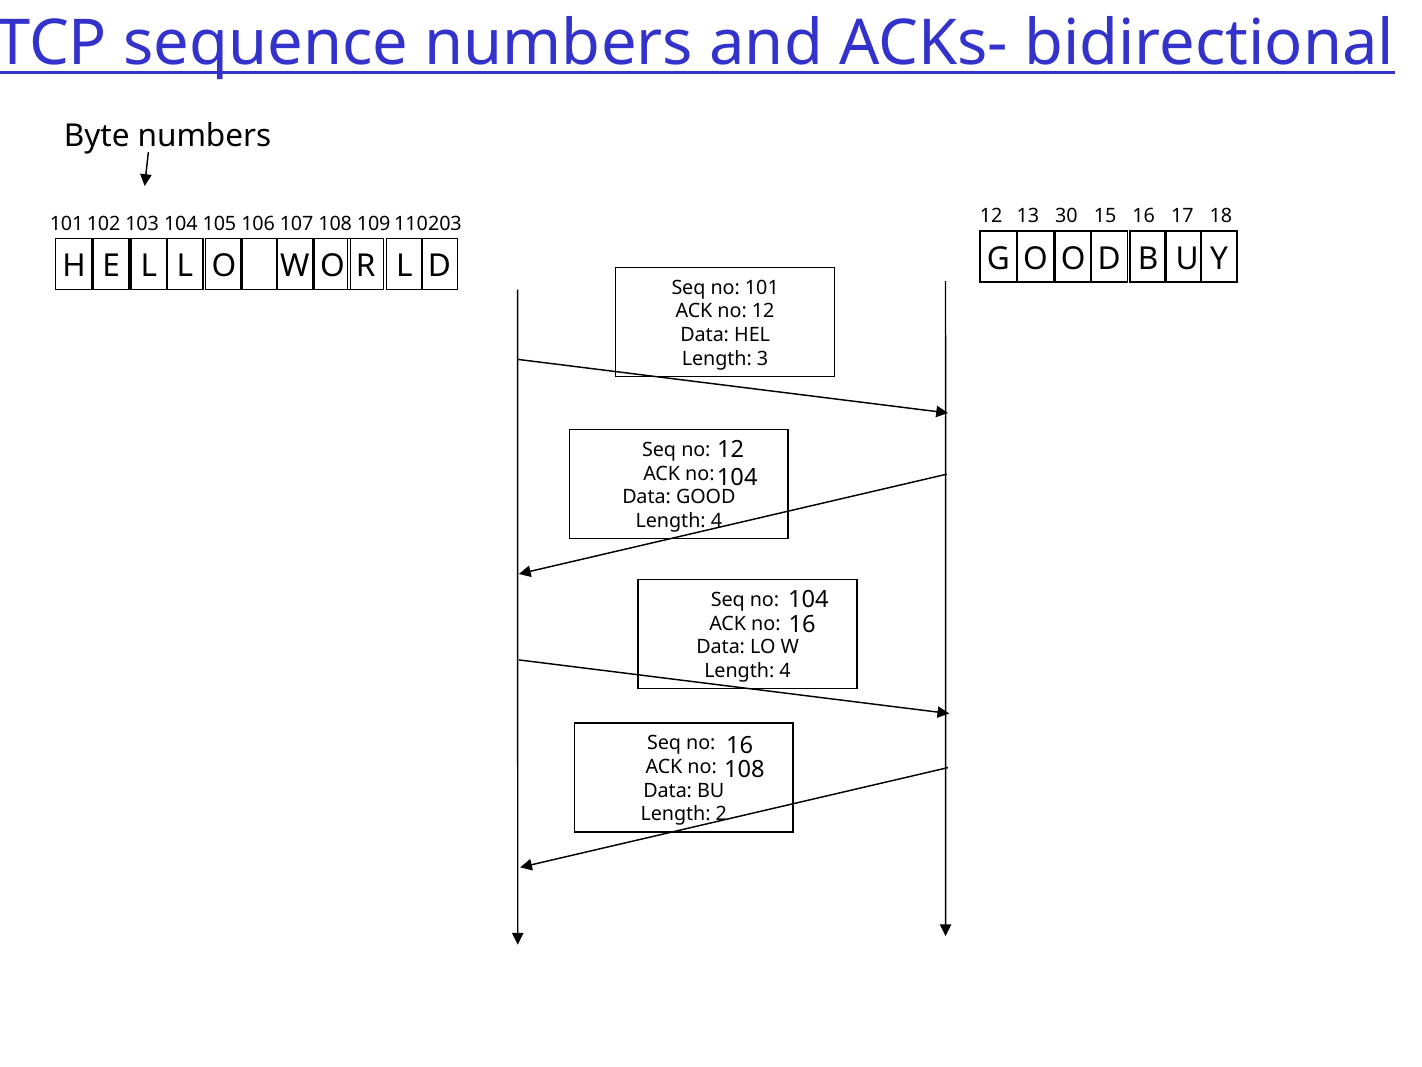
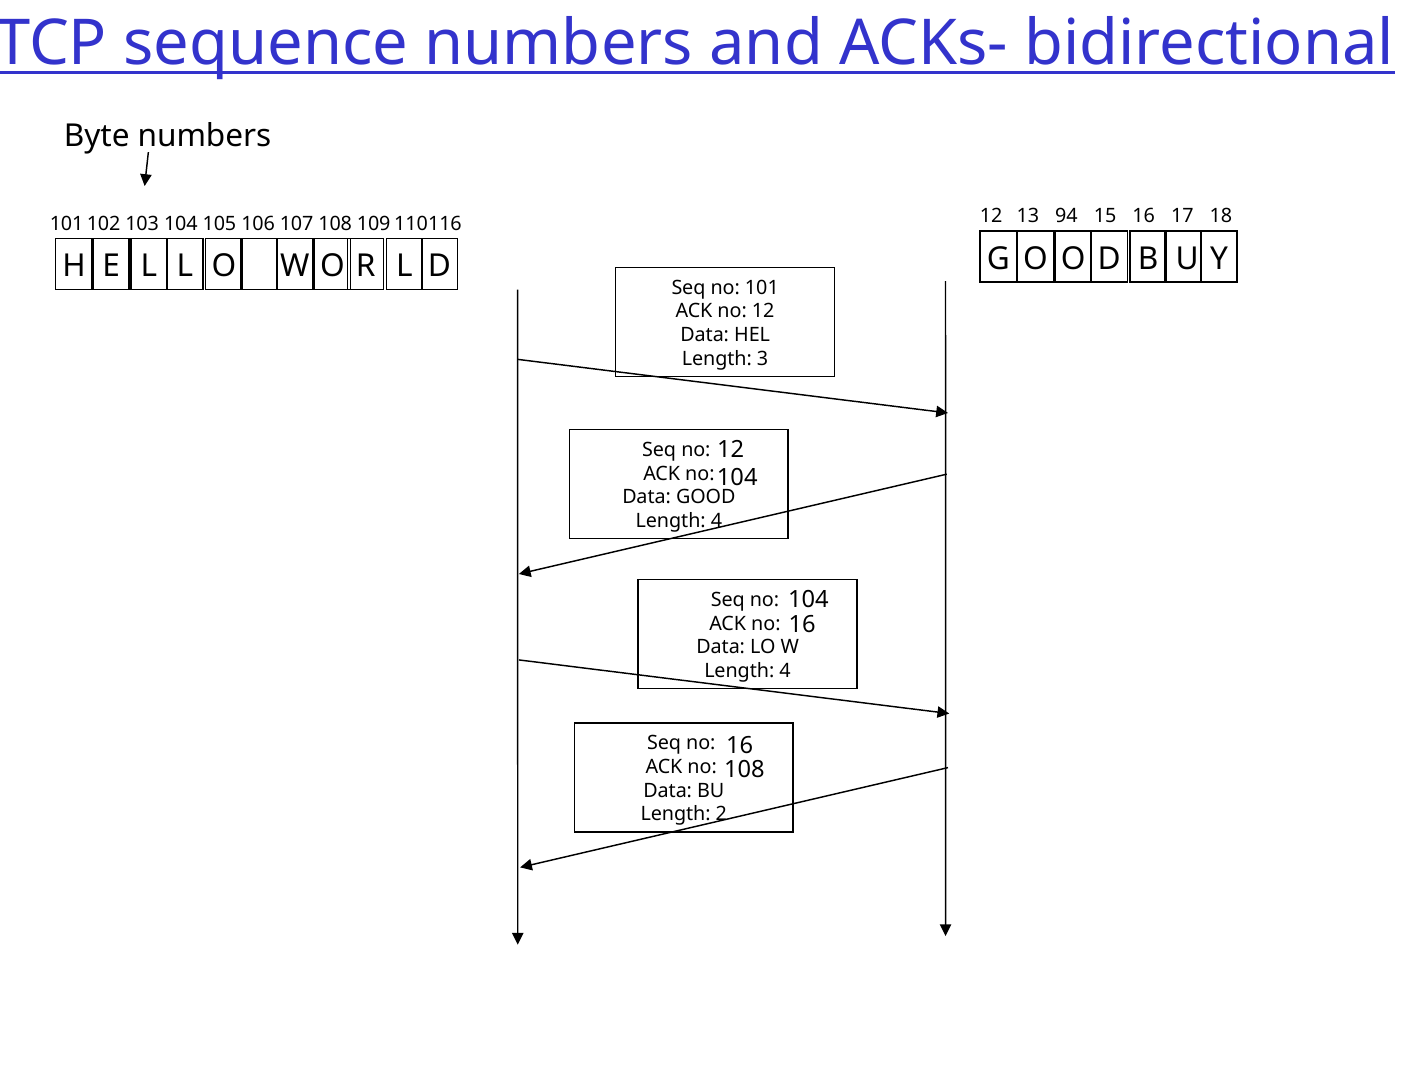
30: 30 -> 94 (1066, 216)
203: 203 -> 116 (445, 224)
